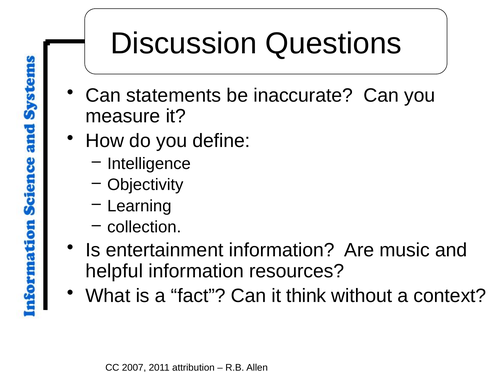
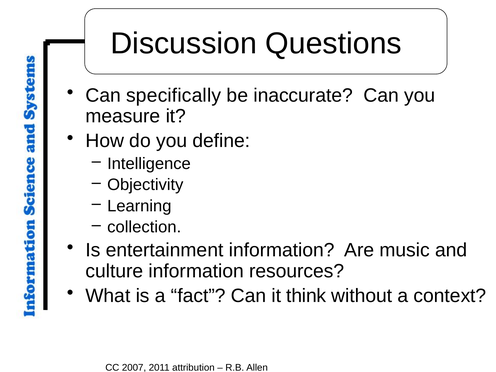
statements: statements -> specifically (174, 95)
helpful: helpful -> culture (114, 271)
